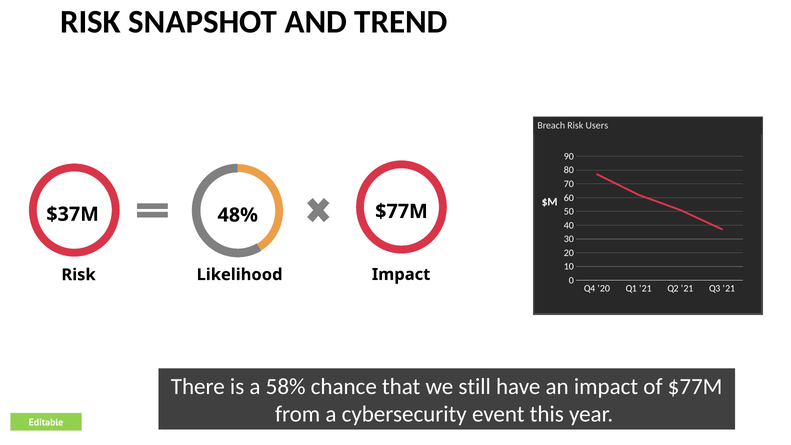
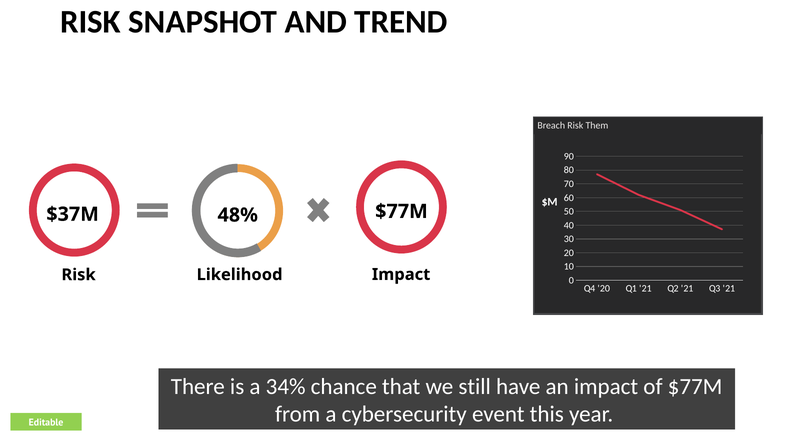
Users: Users -> Them (597, 126)
58%: 58% -> 34% (286, 387)
